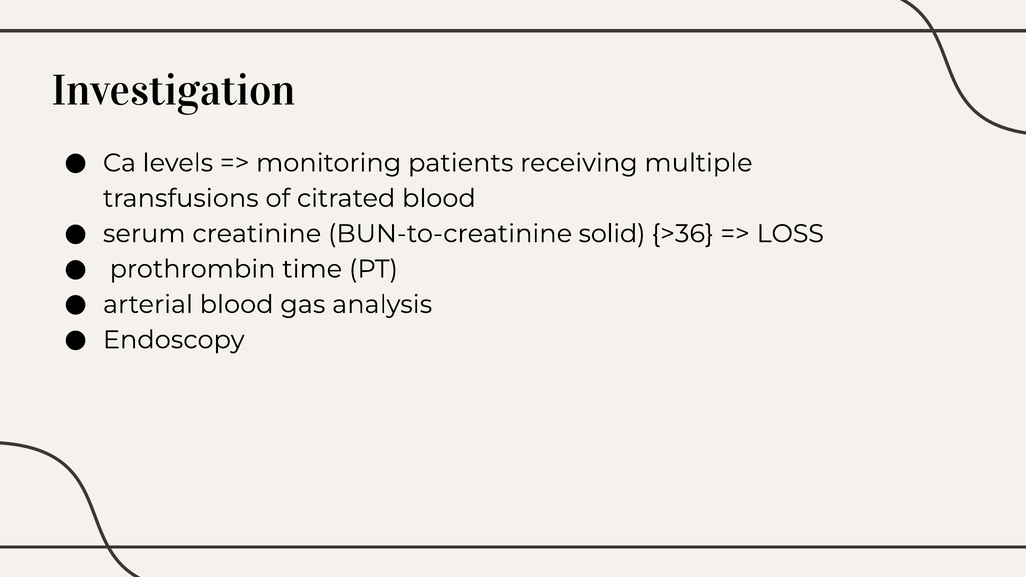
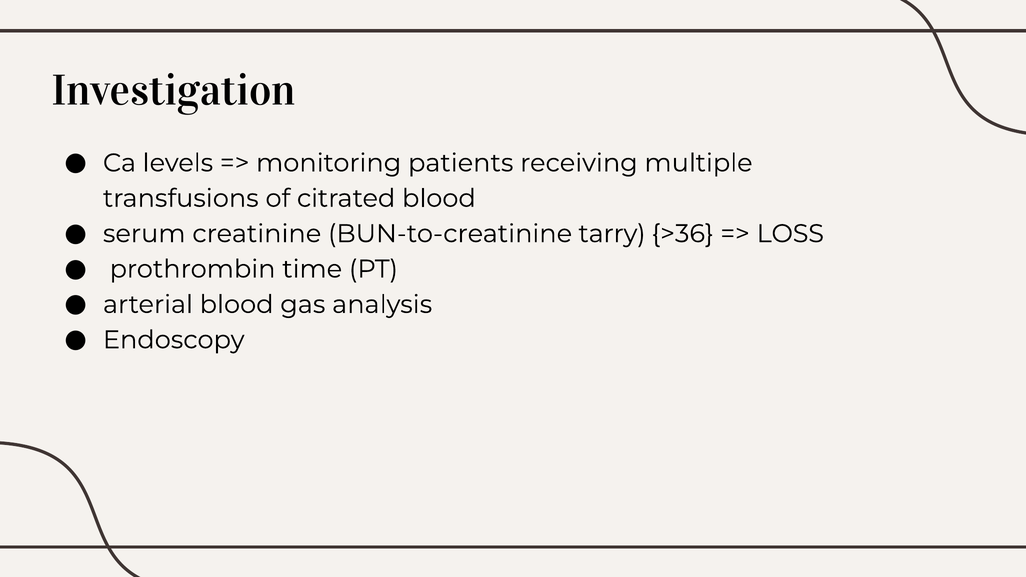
solid: solid -> tarry (612, 234)
